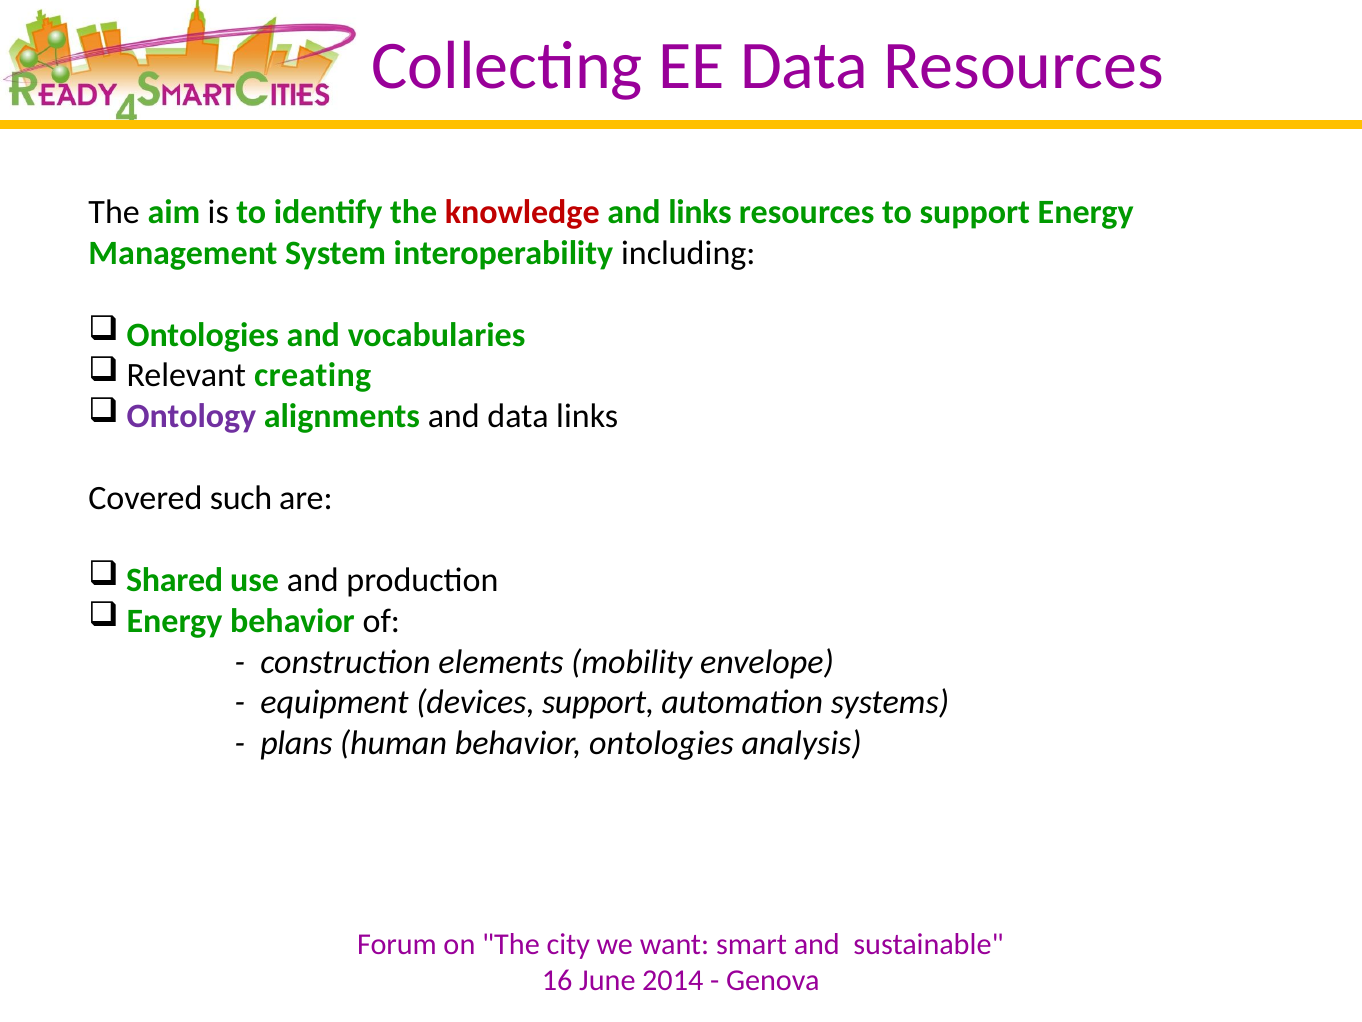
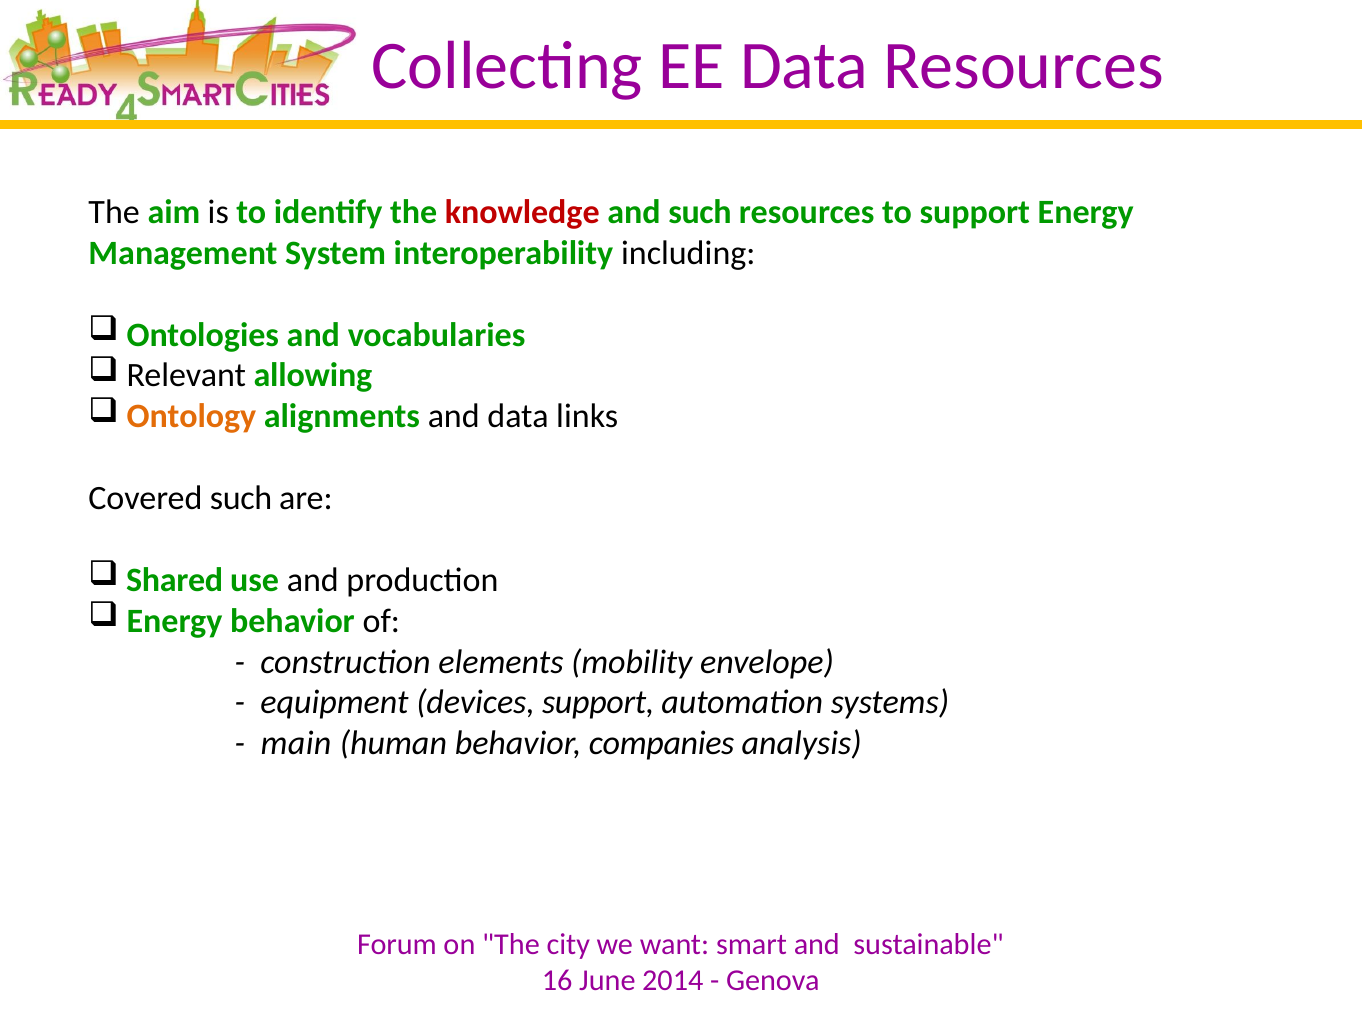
and links: links -> such (700, 212)
creating: creating -> allowing (313, 375)
Ontology colour: purple -> orange (191, 416)
plans: plans -> main (296, 743)
behavior ontologies: ontologies -> companies (662, 743)
